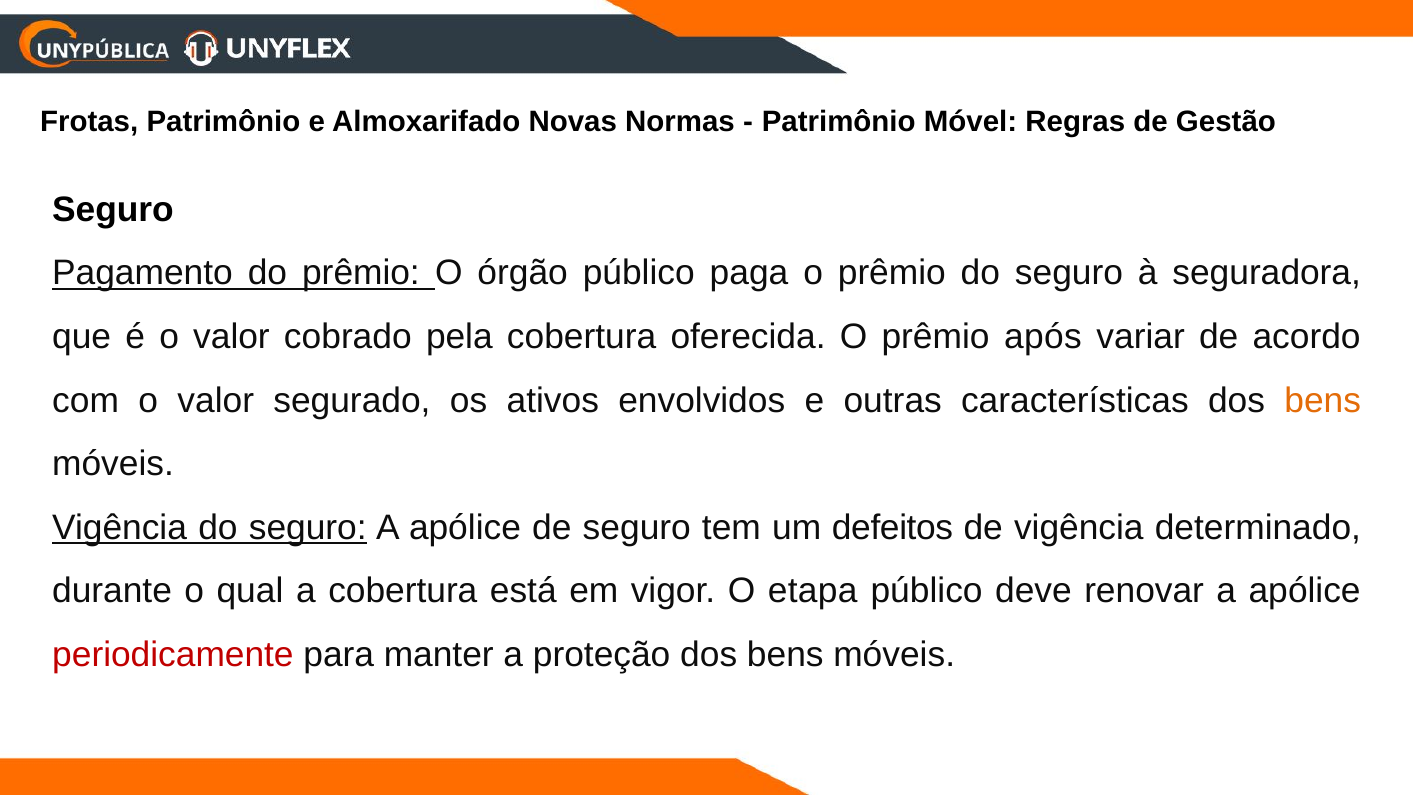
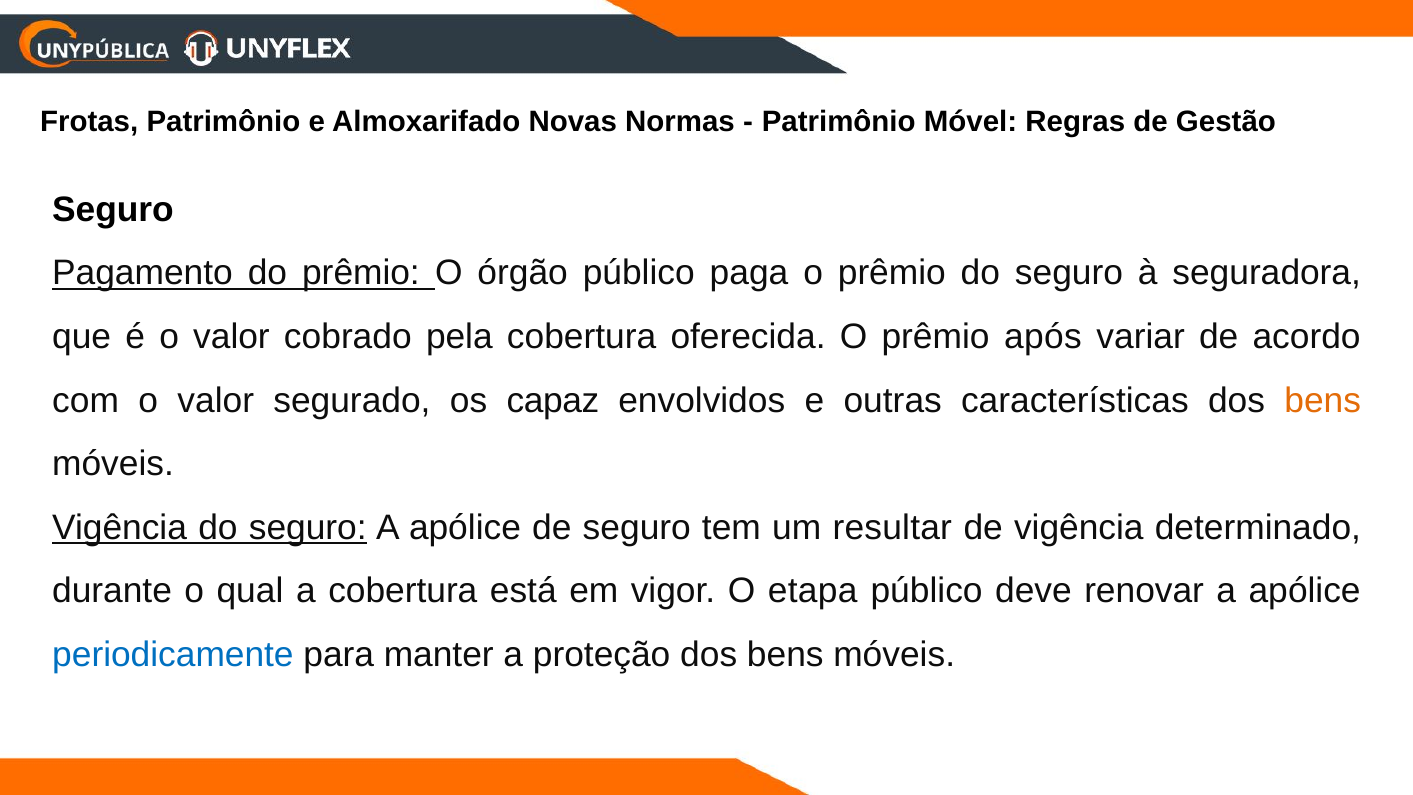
ativos: ativos -> capaz (553, 400)
defeitos: defeitos -> resultar (892, 527)
periodicamente colour: red -> blue (173, 655)
